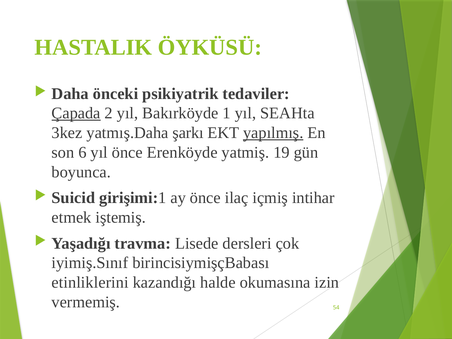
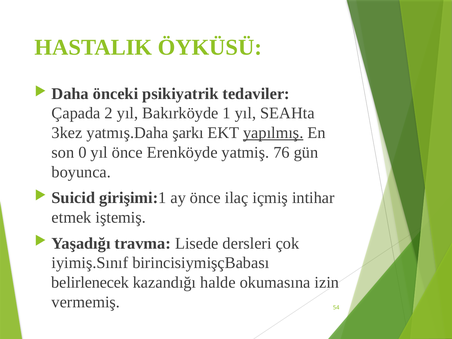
Çapada underline: present -> none (76, 113)
6: 6 -> 0 (82, 152)
19: 19 -> 76 (282, 152)
etinliklerini: etinliklerini -> belirlenecek (90, 282)
